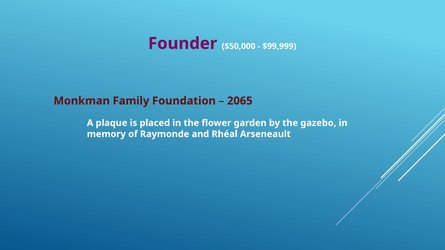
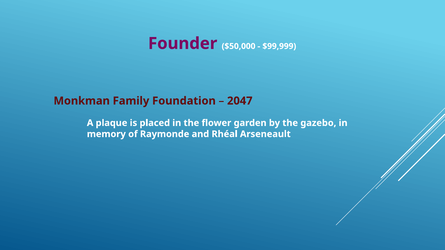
2065: 2065 -> 2047 (240, 101)
